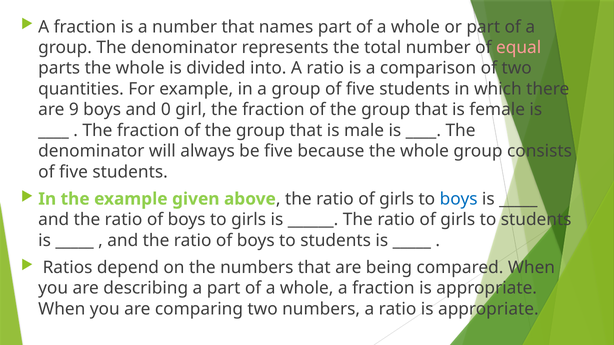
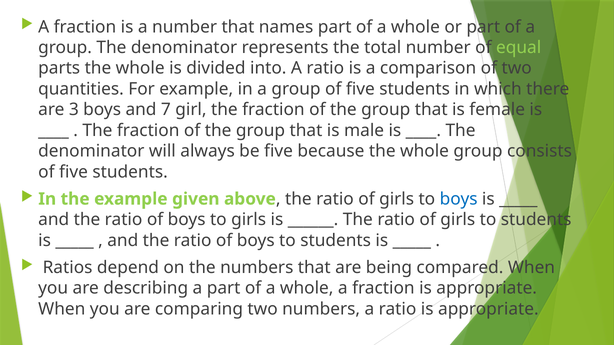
equal colour: pink -> light green (519, 48)
9: 9 -> 3 (74, 110)
0: 0 -> 7 (166, 110)
